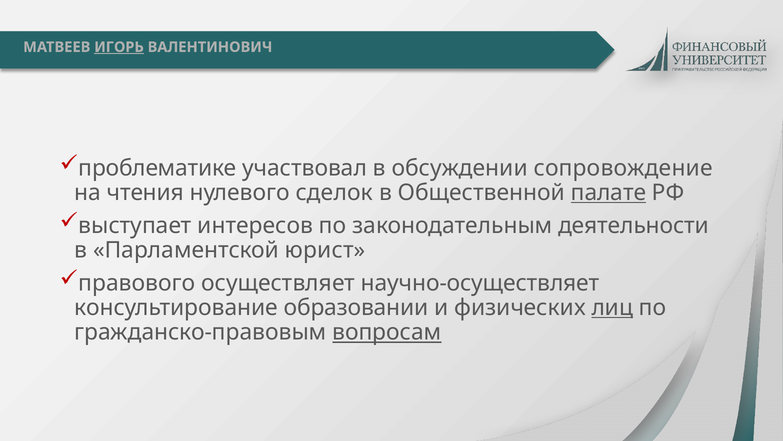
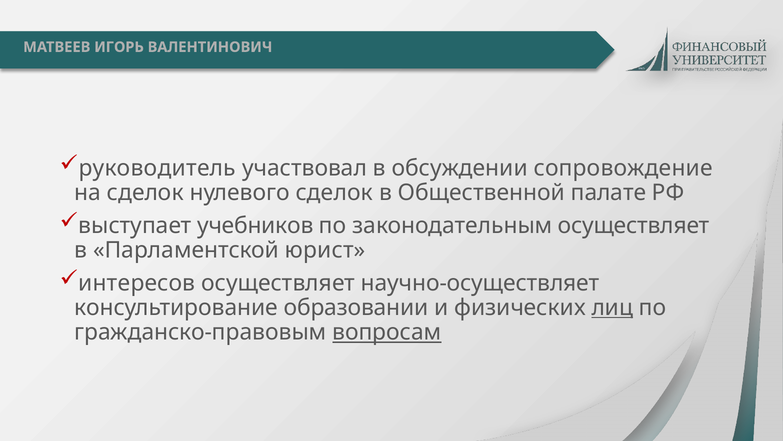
ИГОРЬ underline: present -> none (119, 47)
проблематике: проблематике -> руководитель (157, 168)
на чтения: чтения -> сделок (145, 192)
палате underline: present -> none (608, 192)
интересов: интересов -> учебников (255, 225)
законодательным деятельности: деятельности -> осуществляет (634, 225)
правового: правового -> интересов (137, 283)
